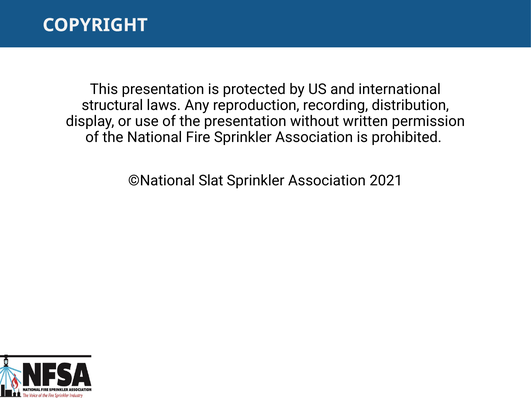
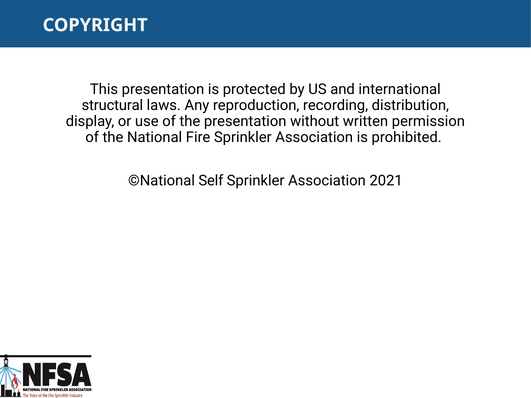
Slat: Slat -> Self (211, 181)
